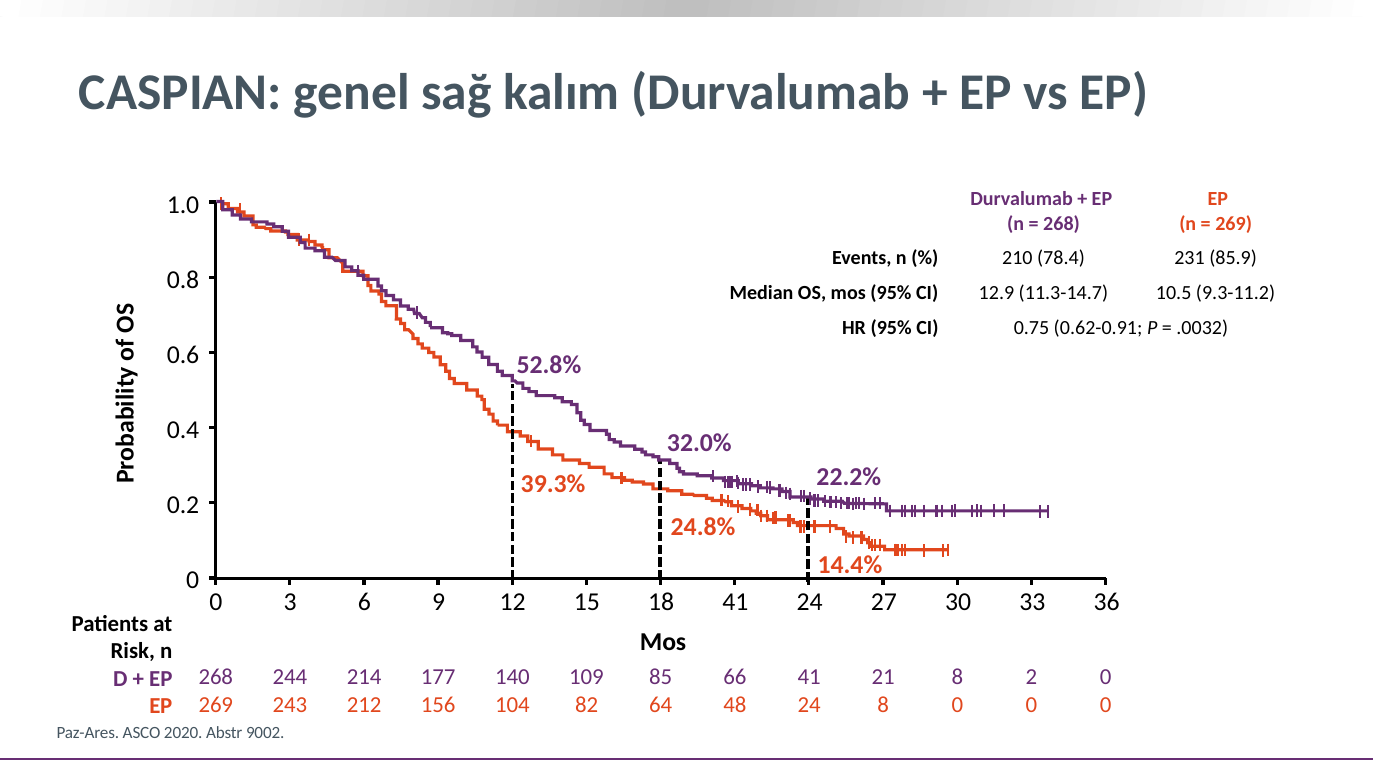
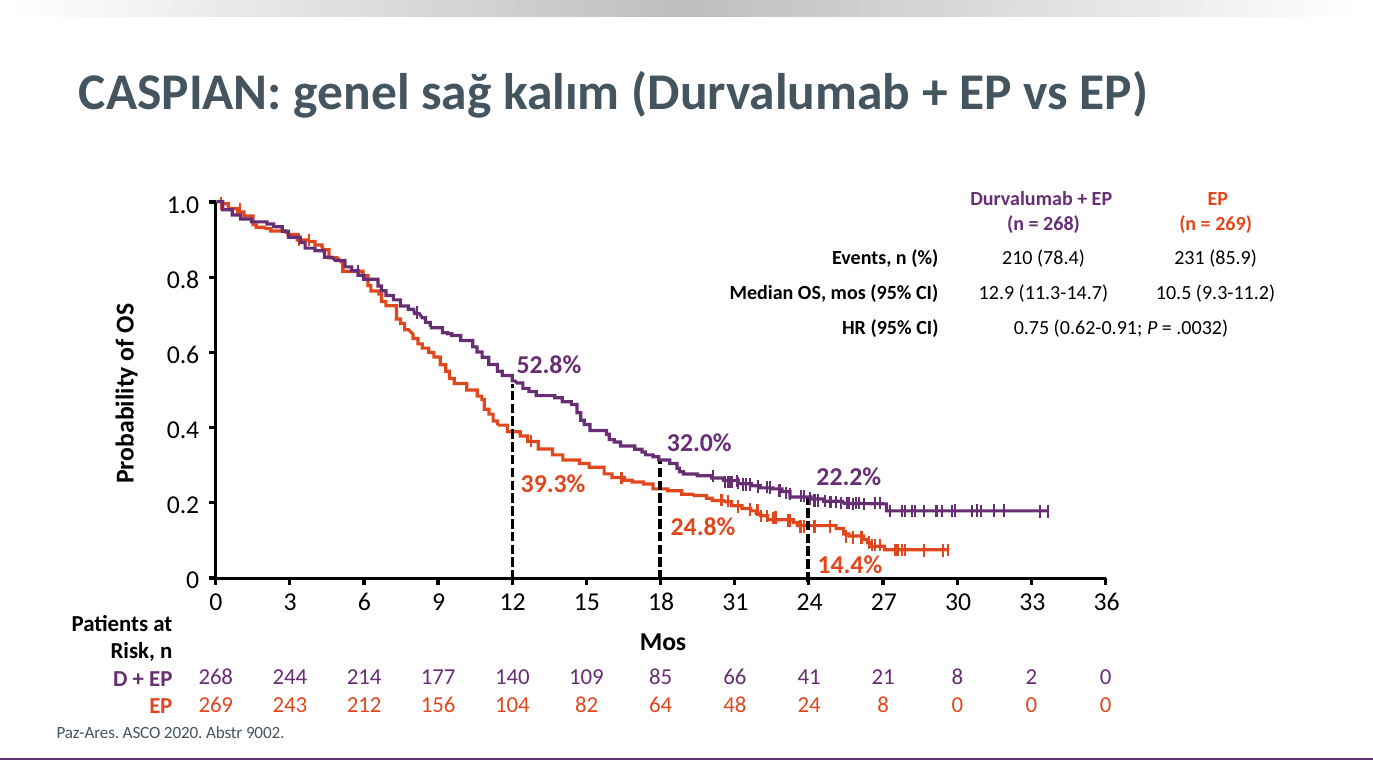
18 41: 41 -> 31 (735, 603)
